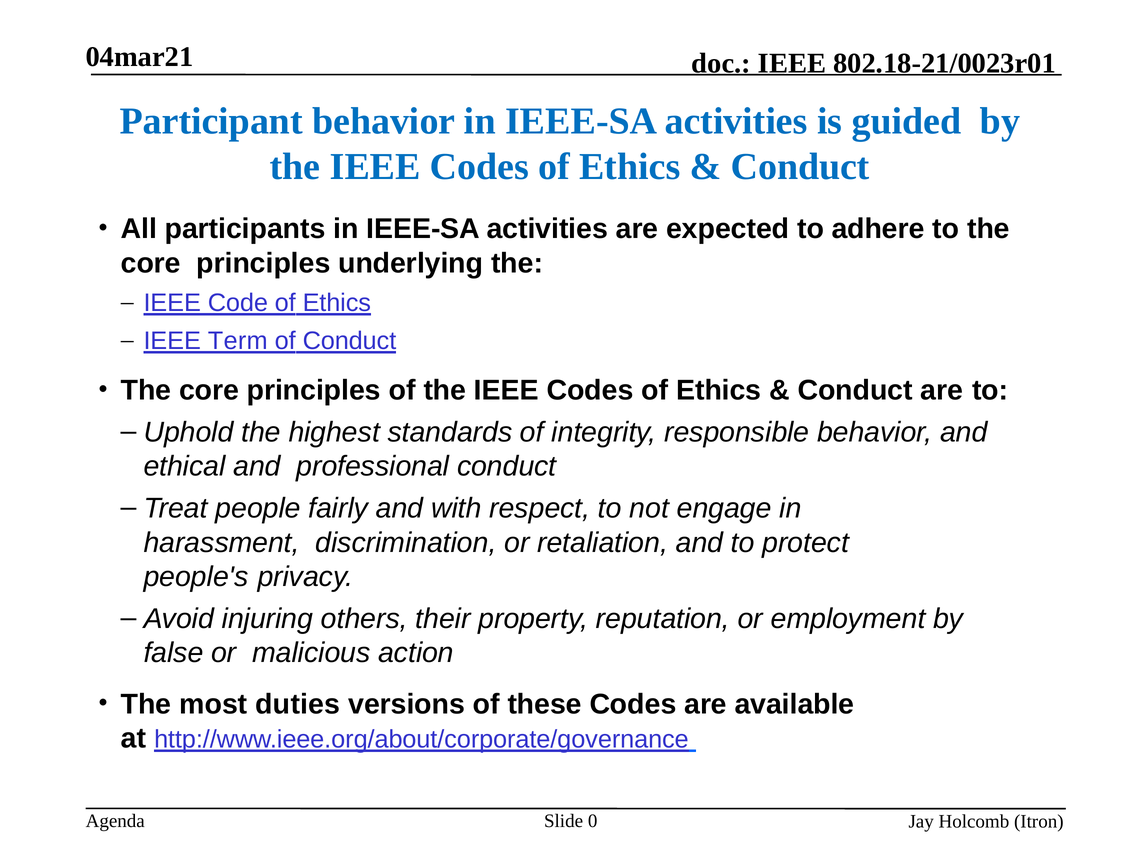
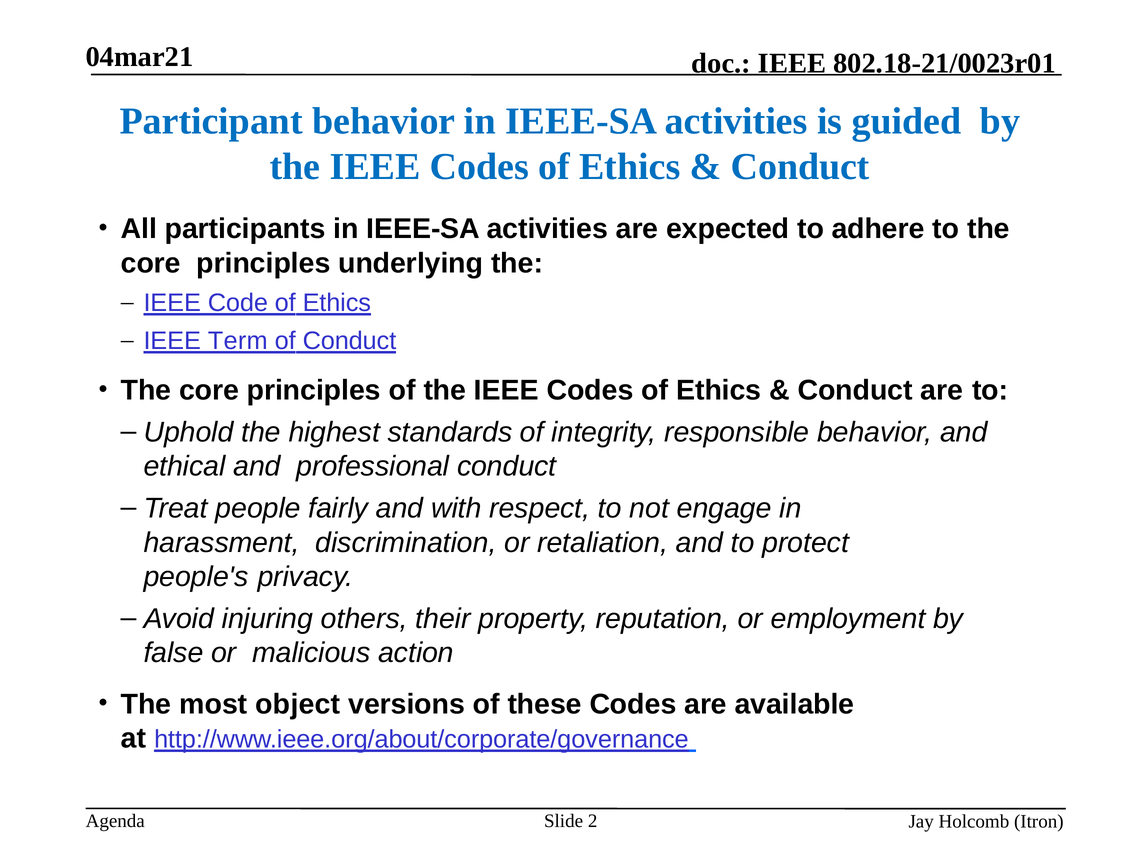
duties: duties -> object (298, 705)
0: 0 -> 2 (593, 821)
